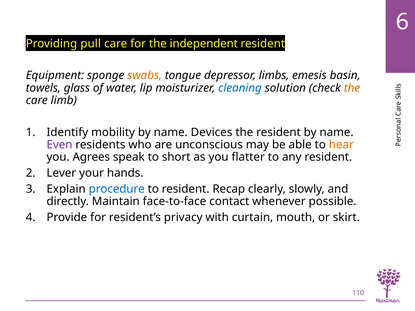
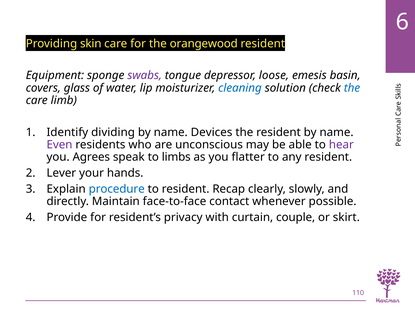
pull: pull -> skin (91, 44)
independent: independent -> orangewood (204, 44)
swabs colour: orange -> purple (145, 76)
limbs: limbs -> loose (274, 76)
towels: towels -> covers (43, 88)
the colour: orange -> blue (352, 88)
mobility: mobility -> dividing (113, 132)
hear colour: orange -> purple (341, 145)
short: short -> limbs (176, 157)
mouth: mouth -> couple (296, 217)
